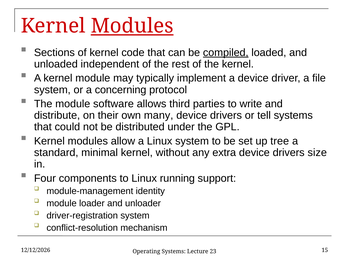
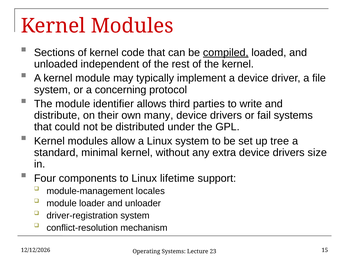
Modules underline: present -> none (132, 26)
software: software -> identifier (113, 104)
tell: tell -> fail (264, 115)
running: running -> lifetime (177, 178)
identity: identity -> locales (150, 191)
